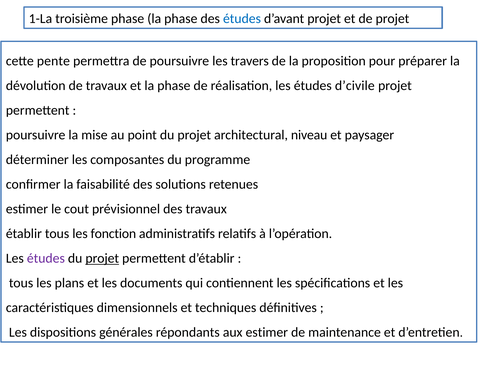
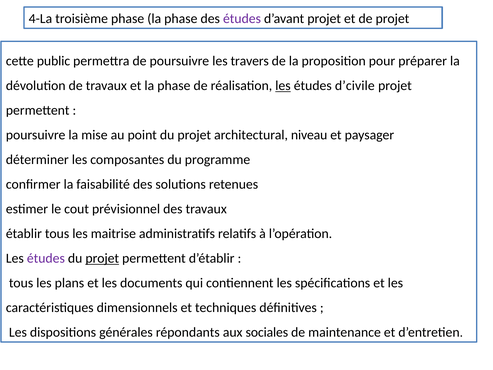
1-La: 1-La -> 4-La (40, 19)
études colour: blue -> purple (242, 19)
pente: pente -> public (53, 61)
les underline: none -> present (283, 86)
fonction: fonction -> maitrise (113, 234)
aux estimer: estimer -> sociales (267, 332)
